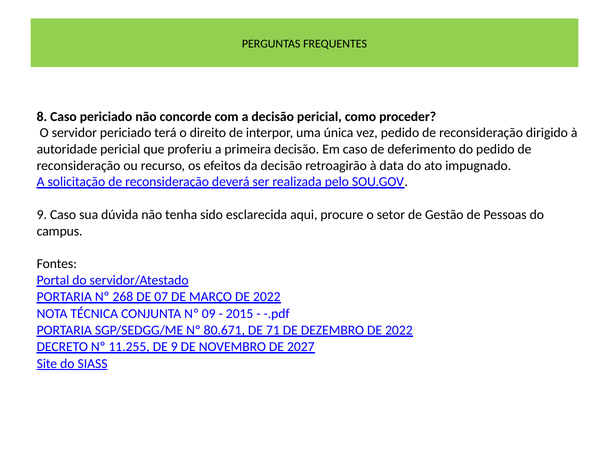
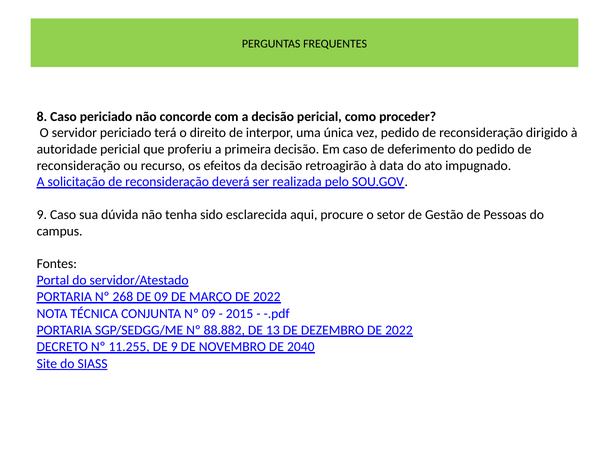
DE 07: 07 -> 09 (161, 297)
80.671: 80.671 -> 88.882 (224, 330)
71: 71 -> 13 (273, 330)
2027: 2027 -> 2040 (301, 347)
